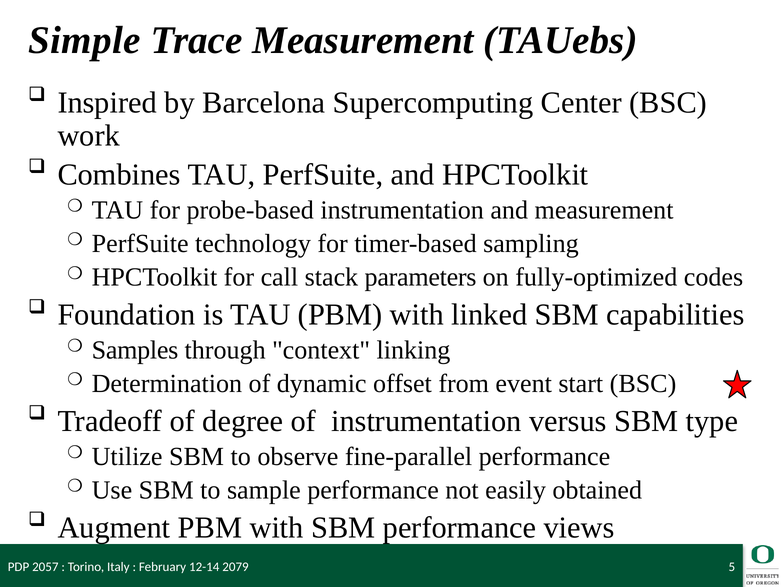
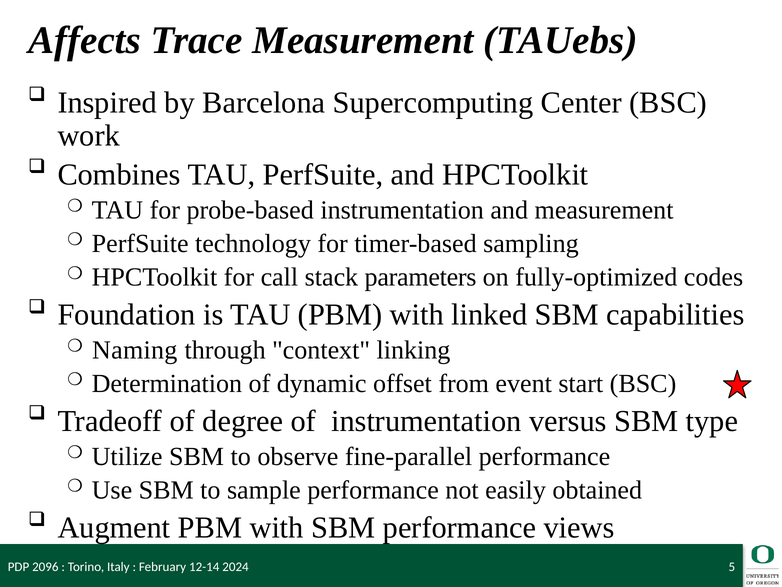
Simple: Simple -> Affects (85, 41)
Samples: Samples -> Naming (135, 350)
2057: 2057 -> 2096 (45, 566)
2079: 2079 -> 2024 (236, 566)
